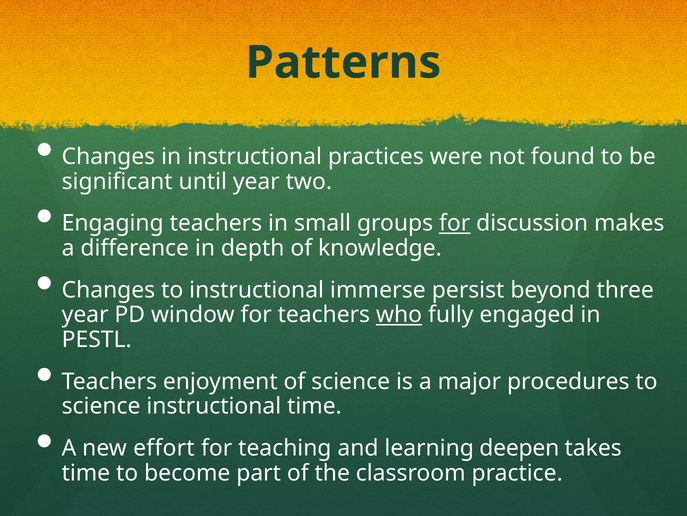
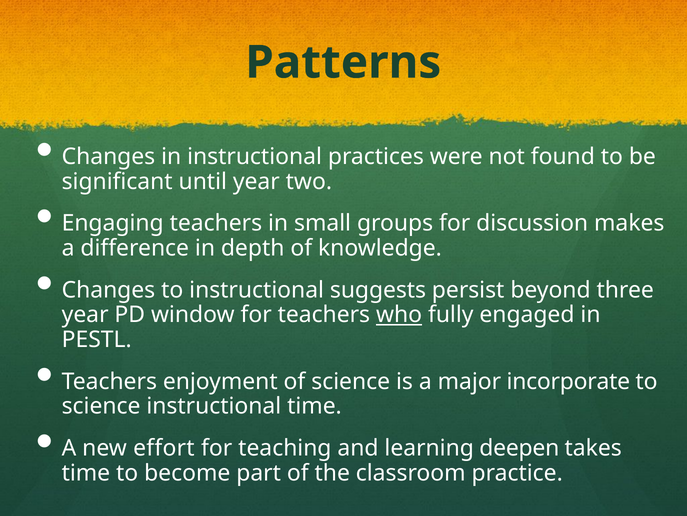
for underline: present -> none (455, 223)
immerse: immerse -> suggests (378, 290)
procedures: procedures -> incorporate (568, 381)
